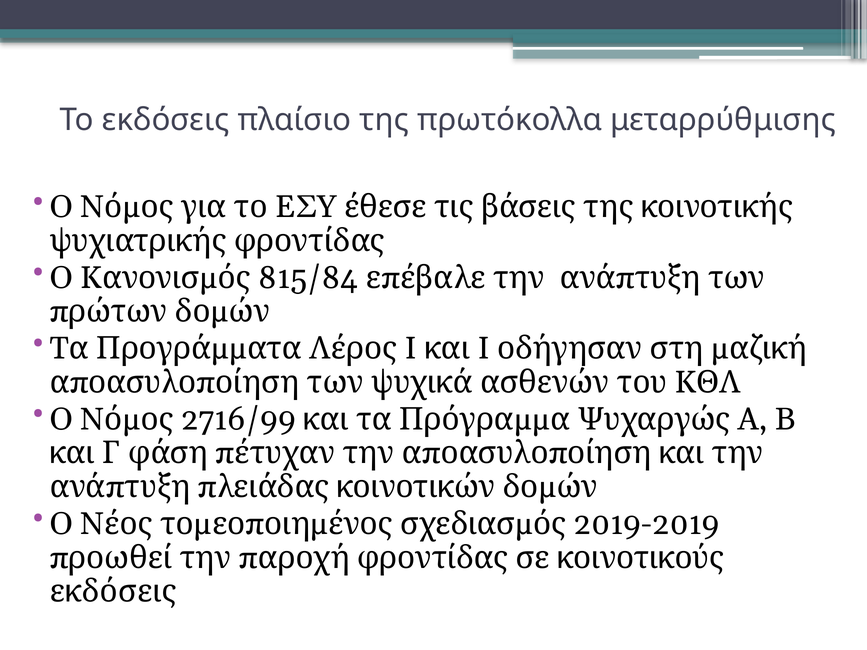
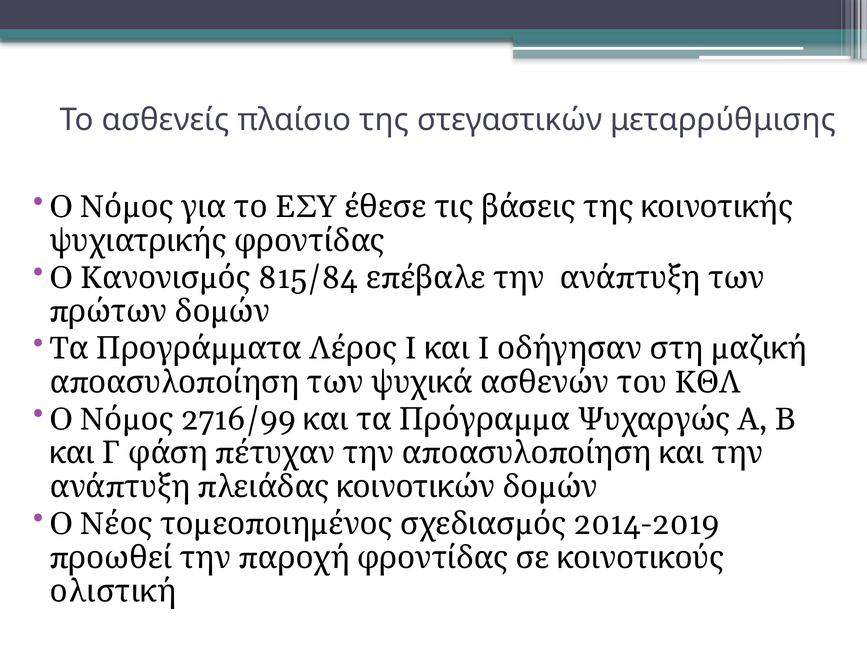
Το εκδόσεις: εκδόσεις -> ασθενείς (166, 120)
πρωτόκολλα: πρωτόκολλα -> στεγαστικών (510, 120)
2019-2019: 2019-2019 -> 2014-2019 (647, 524)
εκδόσεις: εκδόσεις -> ολιστική (113, 592)
